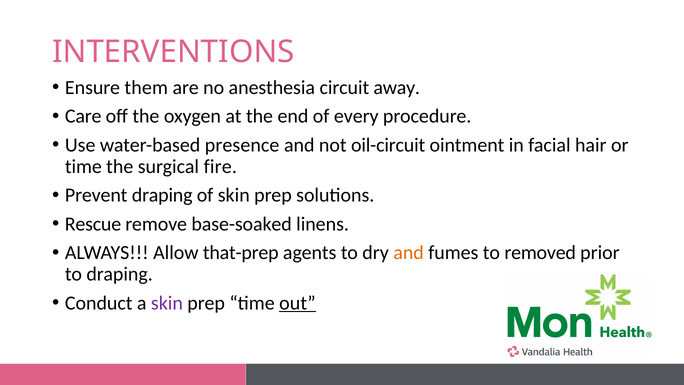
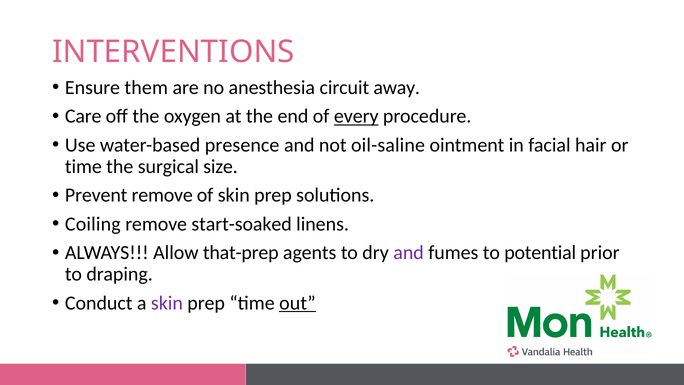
every underline: none -> present (356, 116)
oil-circuit: oil-circuit -> oil-saline (388, 145)
fire: fire -> size (221, 167)
Prevent draping: draping -> remove (162, 195)
Rescue: Rescue -> Coiling (93, 224)
base-soaked: base-soaked -> start-soaked (242, 224)
and colour: orange -> purple (409, 253)
removed: removed -> potential (540, 253)
